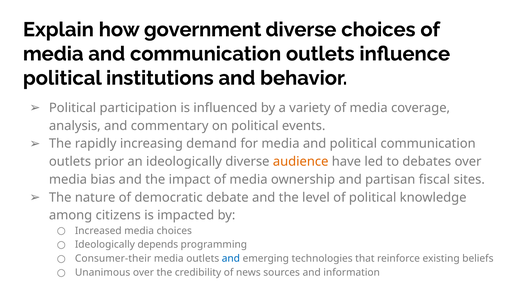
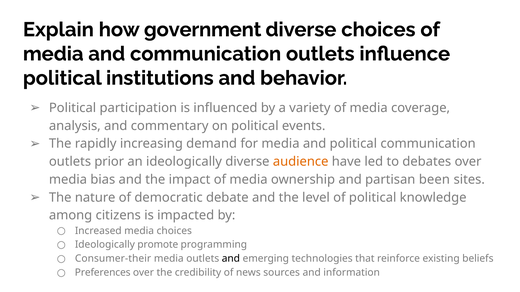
fiscal: fiscal -> been (434, 180)
depends: depends -> promote (158, 245)
and colour: blue -> black (231, 259)
Unanimous: Unanimous -> Preferences (103, 273)
